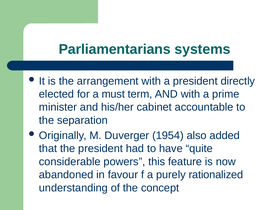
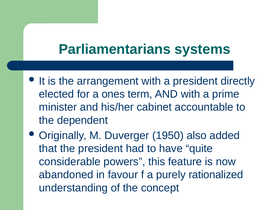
must: must -> ones (113, 94)
separation: separation -> dependent (82, 120)
1954: 1954 -> 1950 (168, 136)
